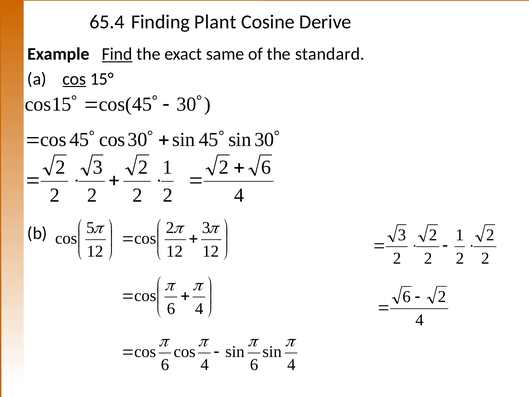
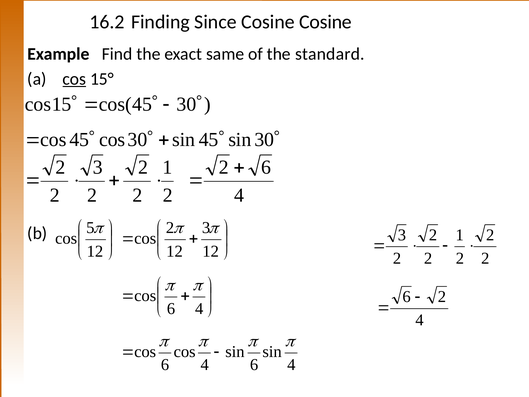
65.4: 65.4 -> 16.2 (107, 22)
Plant: Plant -> Since (215, 22)
Cosine Derive: Derive -> Cosine (325, 22)
Find underline: present -> none (117, 54)
